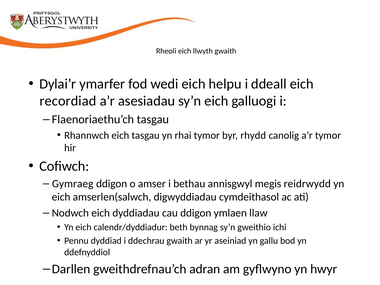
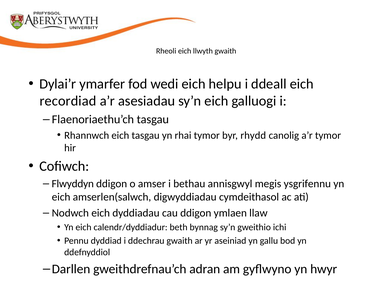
Gymraeg: Gymraeg -> Flwyddyn (73, 184)
reidrwydd: reidrwydd -> ysgrifennu (307, 184)
